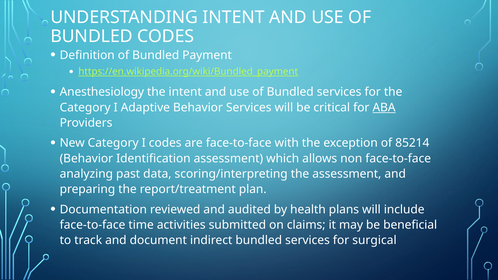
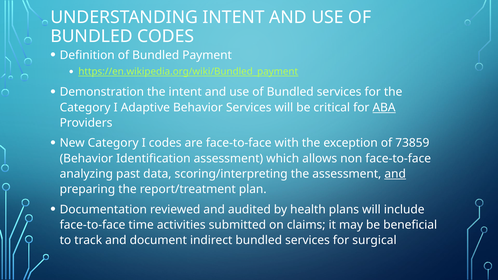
Anesthesiology: Anesthesiology -> Demonstration (102, 92)
85214: 85214 -> 73859 (412, 143)
and underline: none -> present (395, 174)
